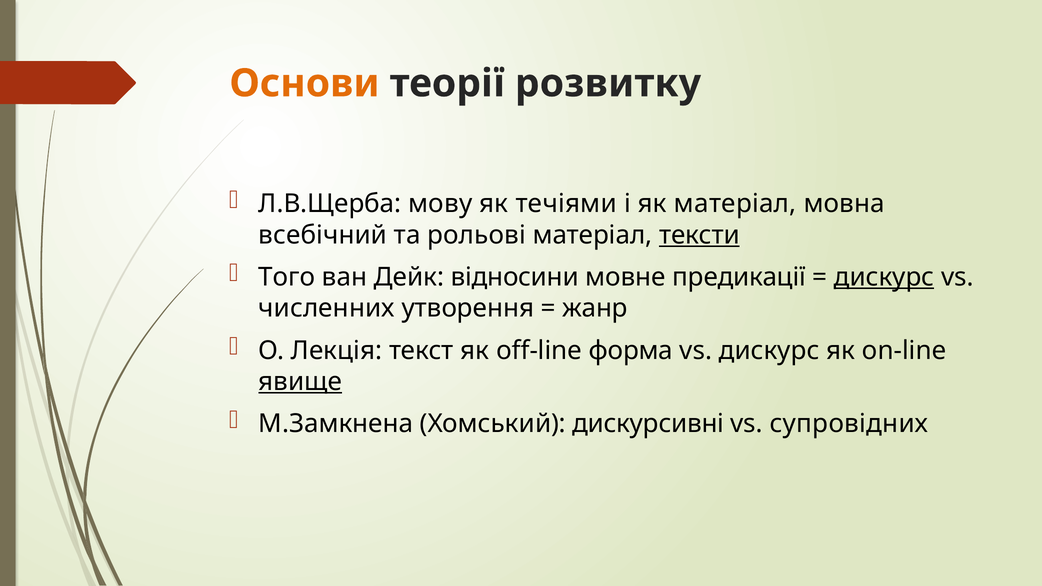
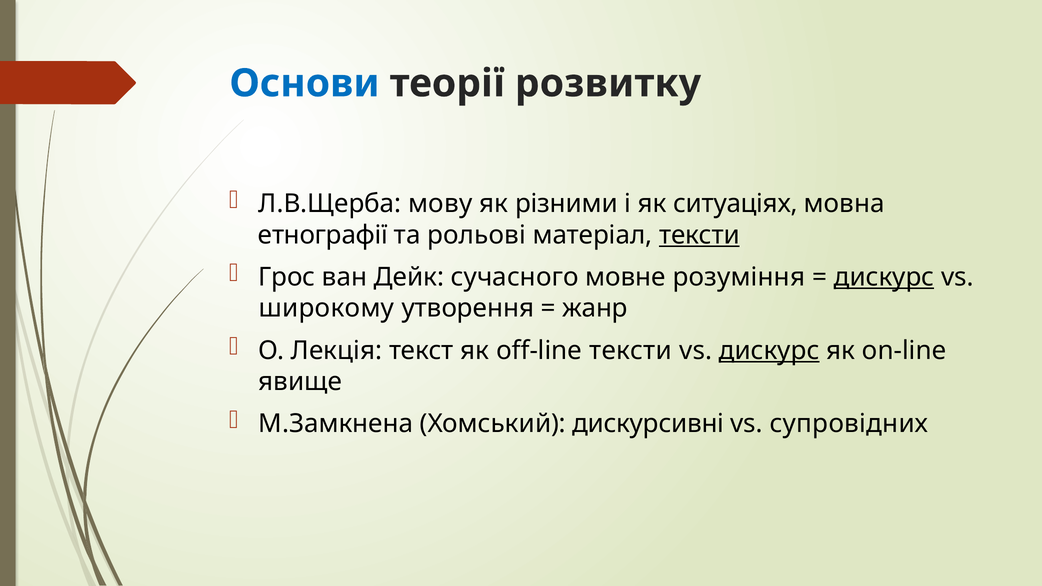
Основи colour: orange -> blue (305, 83)
течіями: течіями -> різними (566, 204)
як матеріал: матеріал -> ситуаціях (735, 204)
всебічний: всебічний -> етнографії (323, 235)
Того: Того -> Грос (287, 277)
відносини: відносини -> сучасного (515, 277)
предикації: предикації -> розуміння (739, 277)
численних: численних -> широкому (326, 308)
off-line форма: форма -> тексти (631, 350)
дискурс underline: none -> present (769, 350)
явище underline: present -> none (300, 382)
